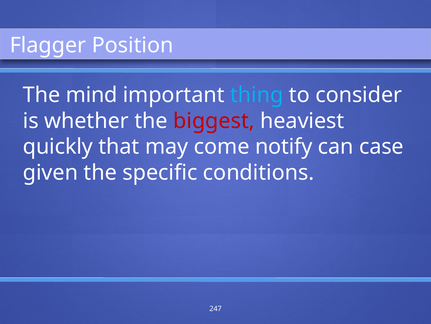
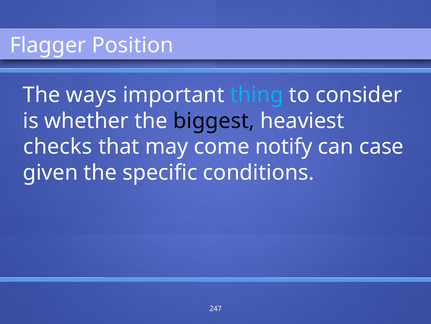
mind: mind -> ways (91, 95)
biggest colour: red -> black (214, 121)
quickly: quickly -> checks (58, 146)
